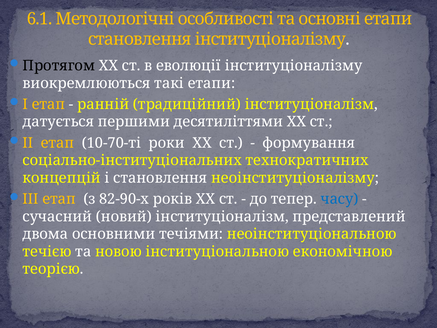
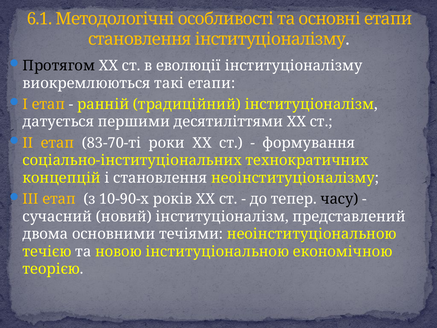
10-70-ті: 10-70-ті -> 83-70-ті (111, 143)
82-90-х: 82-90-х -> 10-90-х (124, 199)
часу colour: blue -> black (339, 199)
